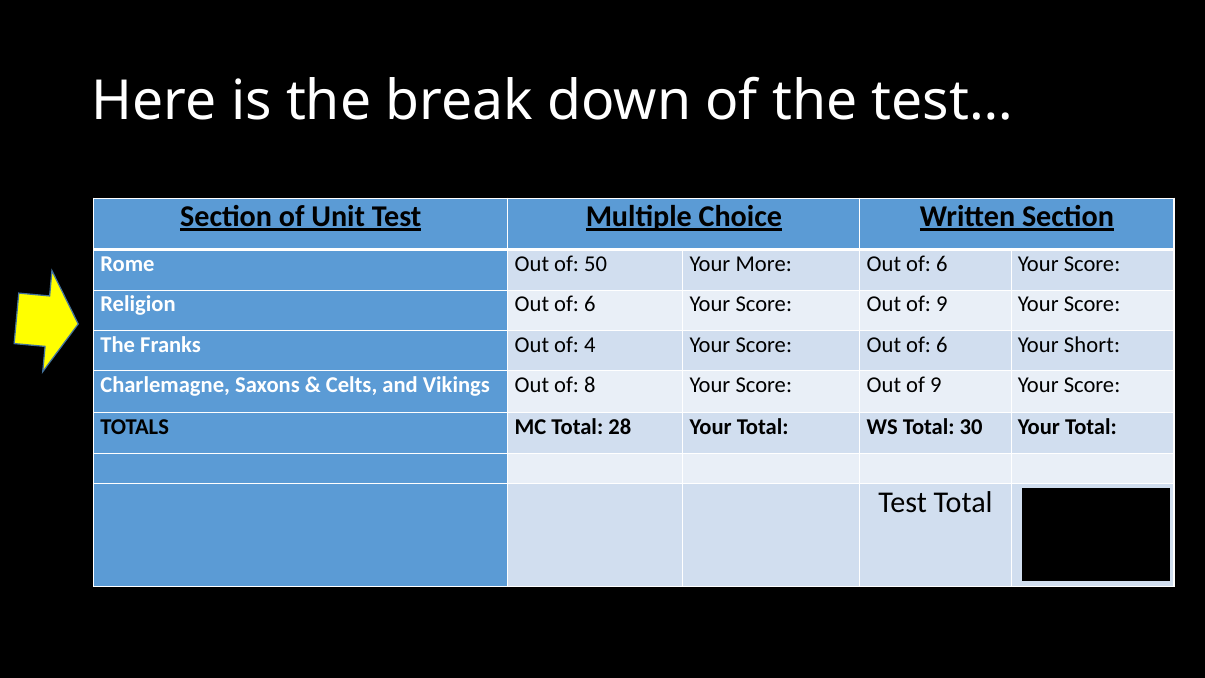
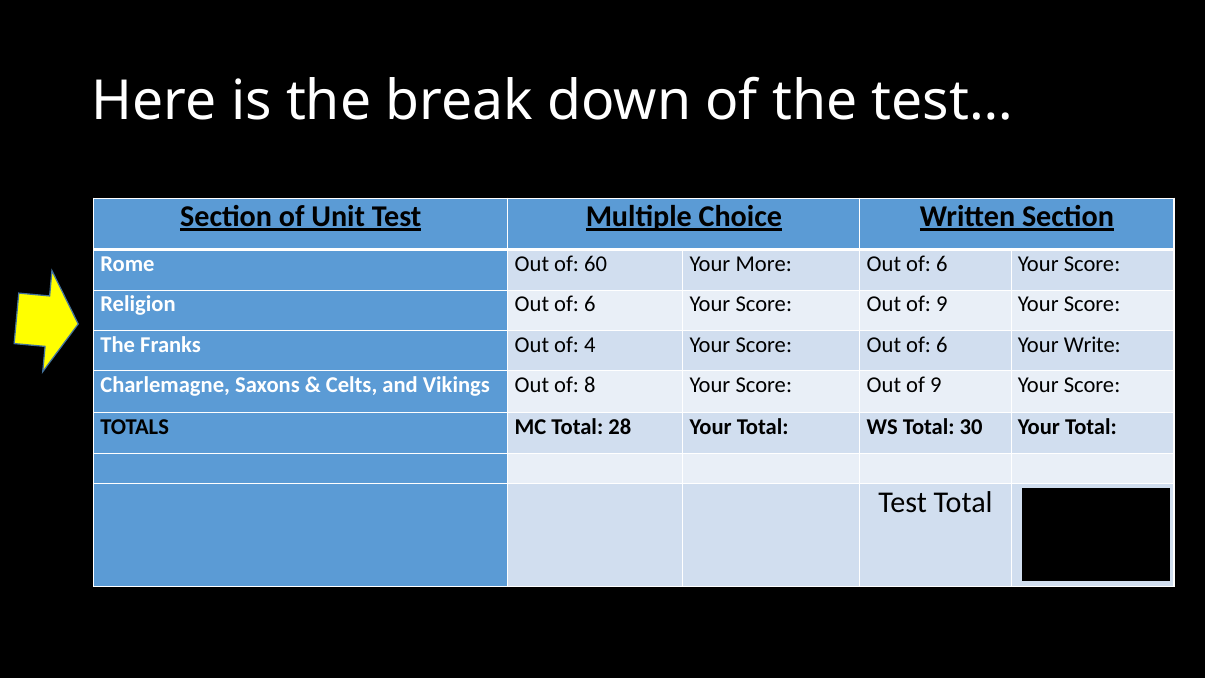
50: 50 -> 60 (596, 264)
Short: Short -> Write (1092, 344)
